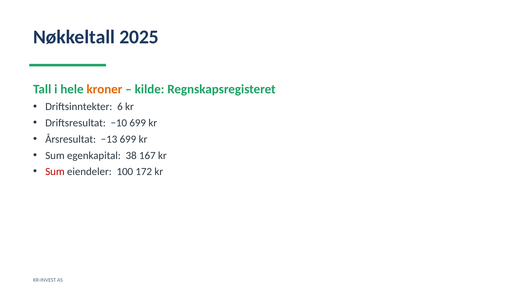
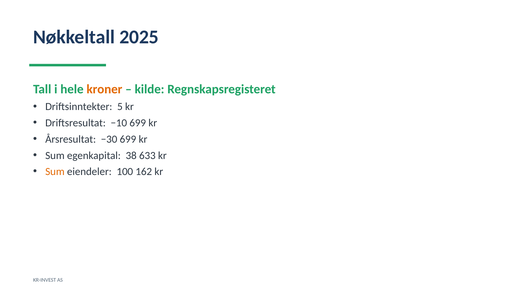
6: 6 -> 5 (120, 107)
−13: −13 -> −30 (109, 139)
167: 167 -> 633 (147, 156)
Sum colour: red -> orange (55, 172)
172: 172 -> 162 (144, 172)
